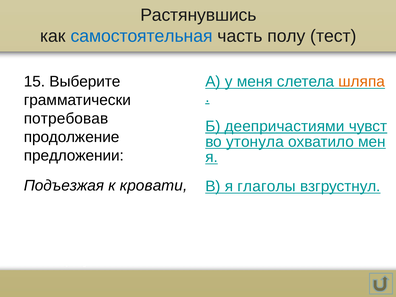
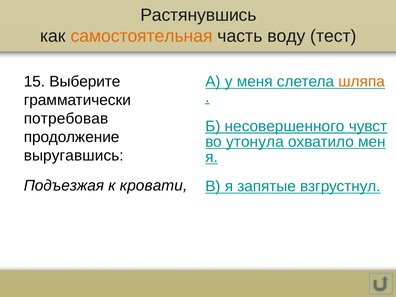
самостоятельная colour: blue -> orange (142, 36)
полу: полу -> воду (286, 36)
деепричастиями: деепричастиями -> несовершенного (285, 126)
предложении: предложении -> выругавшись (74, 156)
глаголы: глаголы -> запятые (267, 186)
